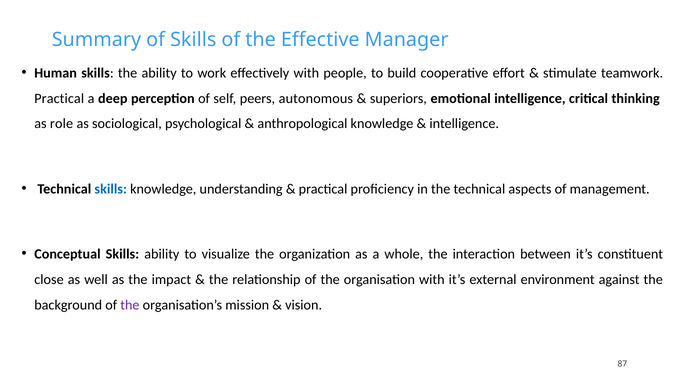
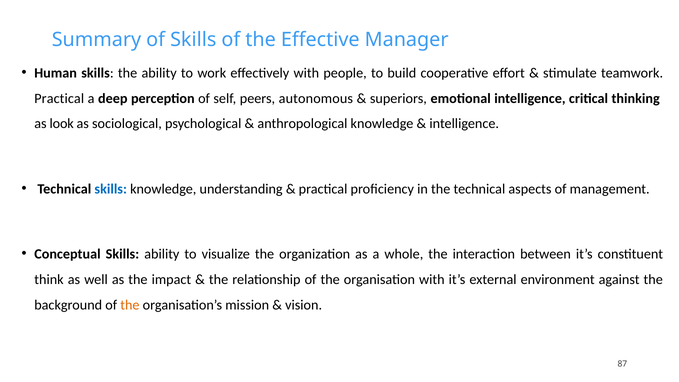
role: role -> look (62, 124)
close: close -> think (49, 279)
the colour: purple -> orange (130, 305)
